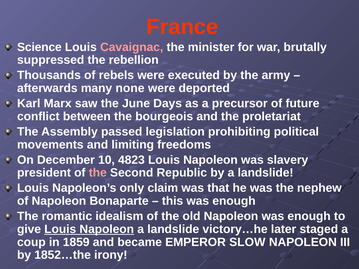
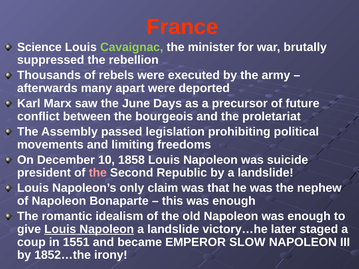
Cavaignac colour: pink -> light green (132, 47)
none: none -> apart (130, 88)
4823: 4823 -> 1858 (131, 160)
slavery: slavery -> suicide (288, 160)
1859: 1859 -> 1551 (76, 242)
